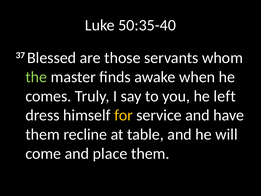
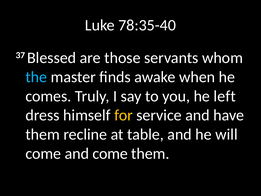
50:35-40: 50:35-40 -> 78:35-40 (147, 25)
the colour: light green -> light blue (36, 77)
and place: place -> come (110, 154)
